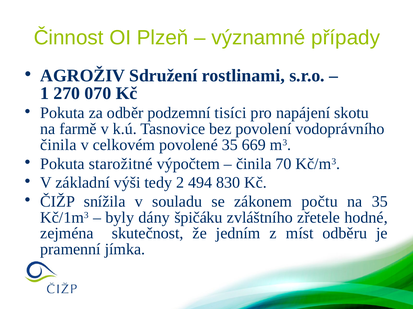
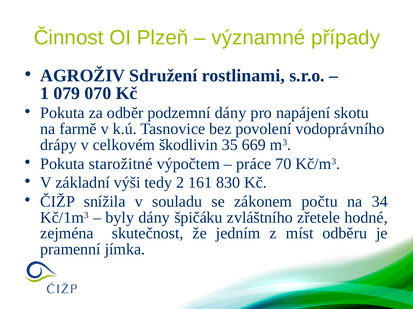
270: 270 -> 079 (67, 94)
podzemní tisíci: tisíci -> dány (231, 113)
činila: činila -> drápy (59, 145)
povolené: povolené -> škodlivin (188, 145)
činila: činila -> práce (254, 164)
494: 494 -> 161 (200, 183)
na 35: 35 -> 34 (380, 202)
